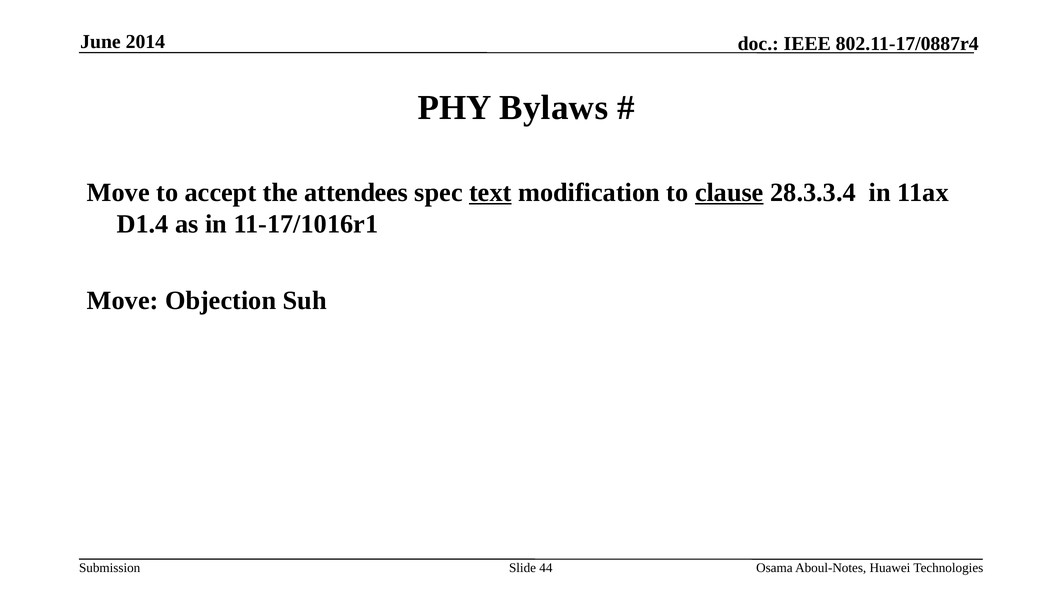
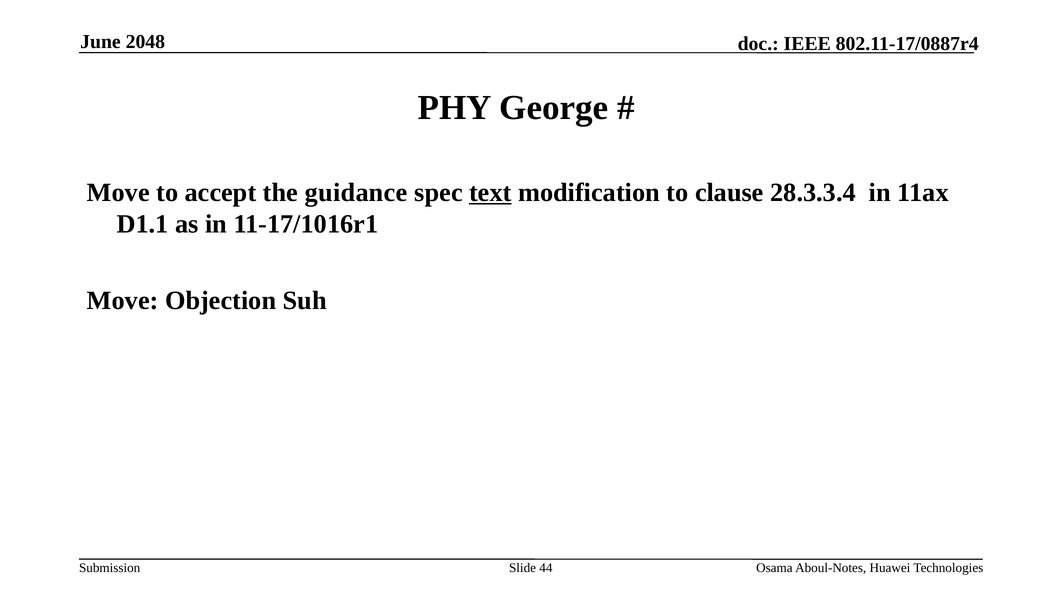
2014: 2014 -> 2048 (145, 42)
Bylaws: Bylaws -> George (554, 108)
attendees: attendees -> guidance (356, 193)
clause underline: present -> none (729, 193)
D1.4: D1.4 -> D1.1 (143, 224)
